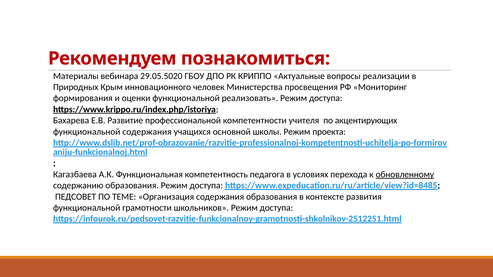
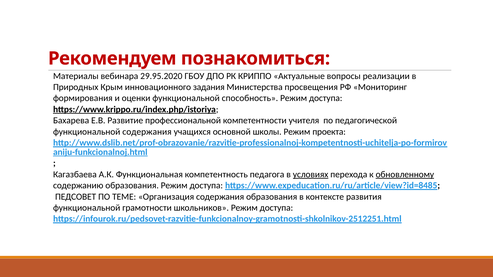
29.05.5020: 29.05.5020 -> 29.95.2020 (161, 76)
человек: человек -> задания (209, 87)
реализовать: реализовать -> способность (250, 98)
акцентирующих: акцентирующих -> педагогической (366, 121)
условиях underline: none -> present (311, 175)
